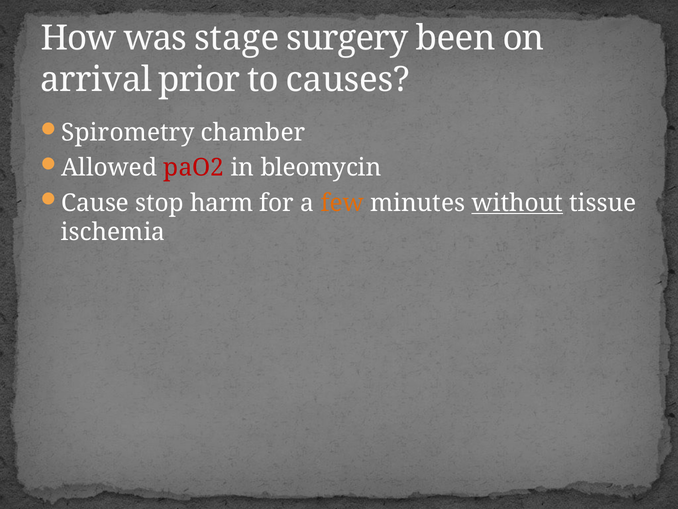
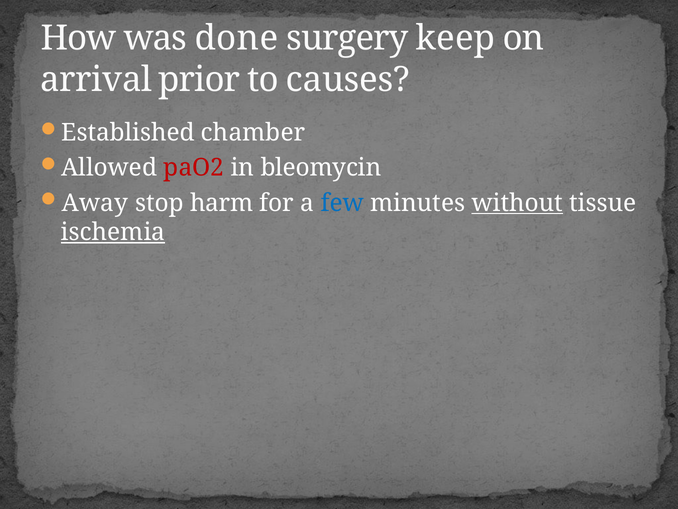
stage: stage -> done (237, 38)
been: been -> keep (455, 38)
Spirometry: Spirometry -> Established (128, 133)
Cause: Cause -> Away (95, 203)
few colour: orange -> blue (342, 203)
ischemia underline: none -> present (113, 232)
